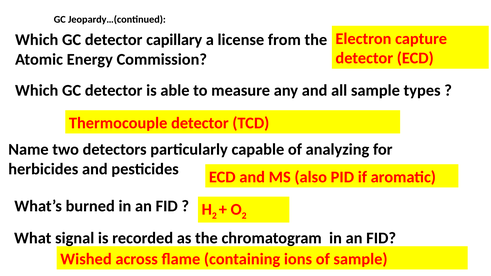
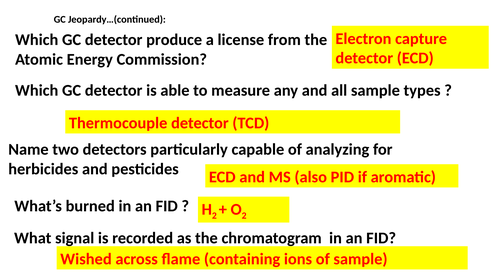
capillary: capillary -> produce (174, 40)
